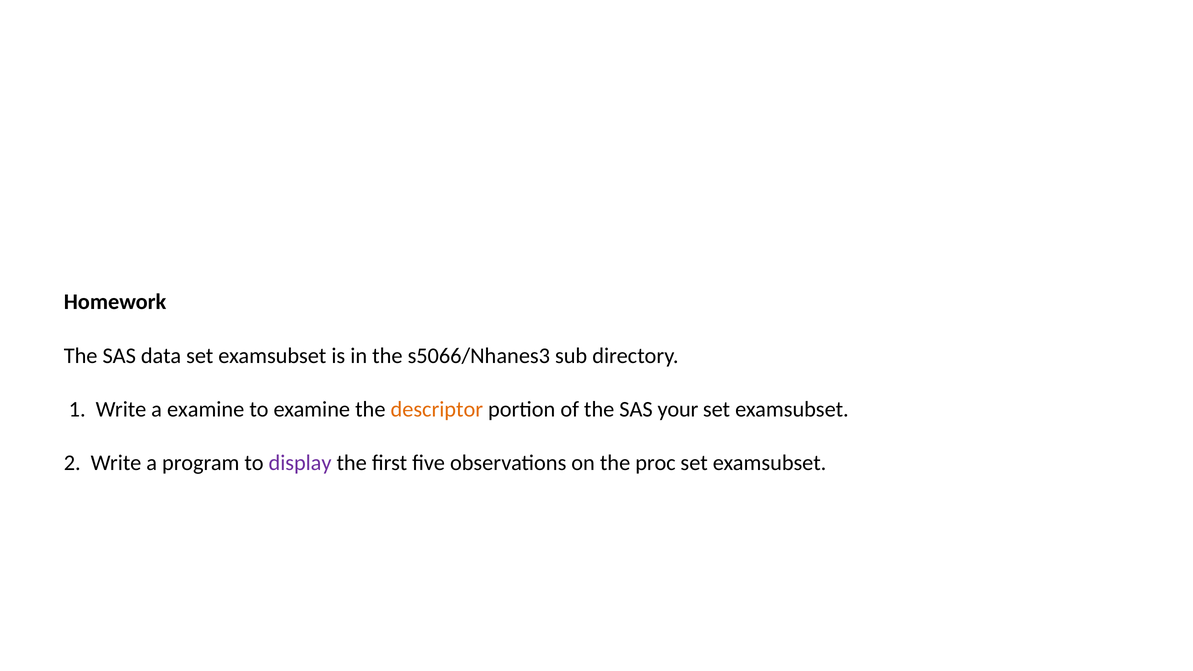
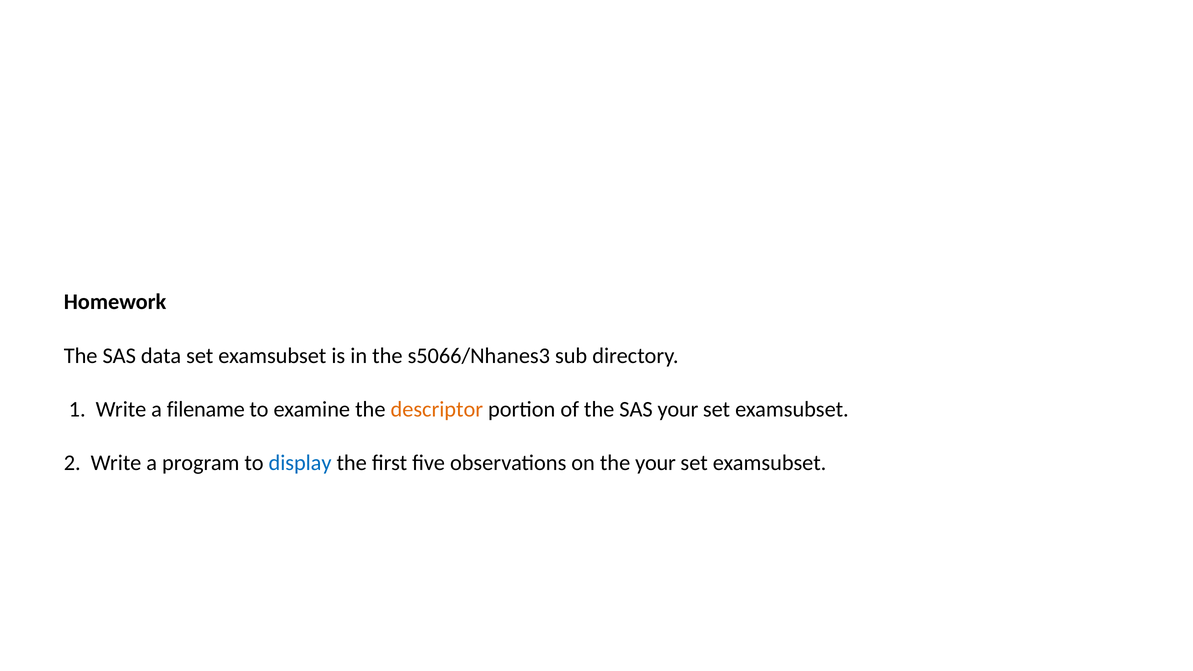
a examine: examine -> filename (206, 409)
display colour: purple -> blue (300, 463)
the proc: proc -> your (656, 463)
